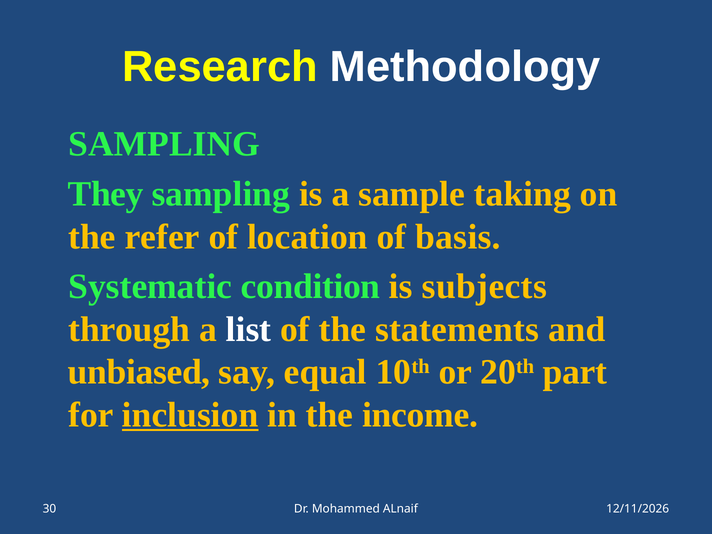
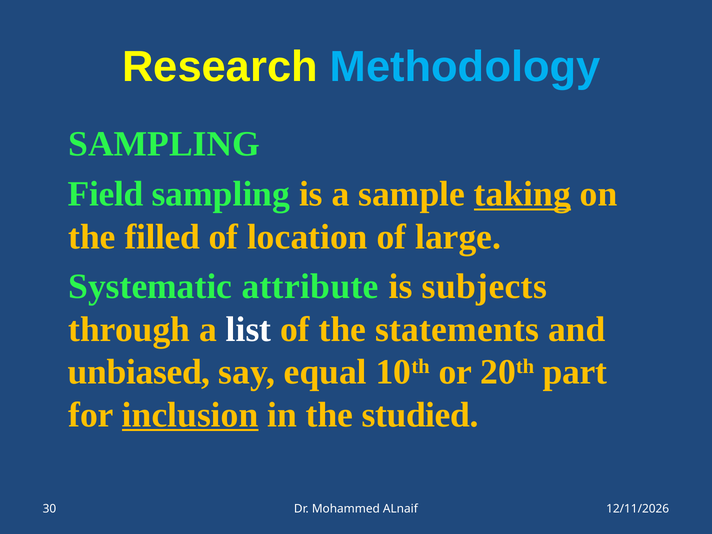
Methodology colour: white -> light blue (465, 67)
They: They -> Field (106, 194)
taking underline: none -> present (522, 194)
refer: refer -> filled (162, 237)
basis: basis -> large (458, 237)
condition: condition -> attribute (310, 287)
income: income -> studied (420, 415)
